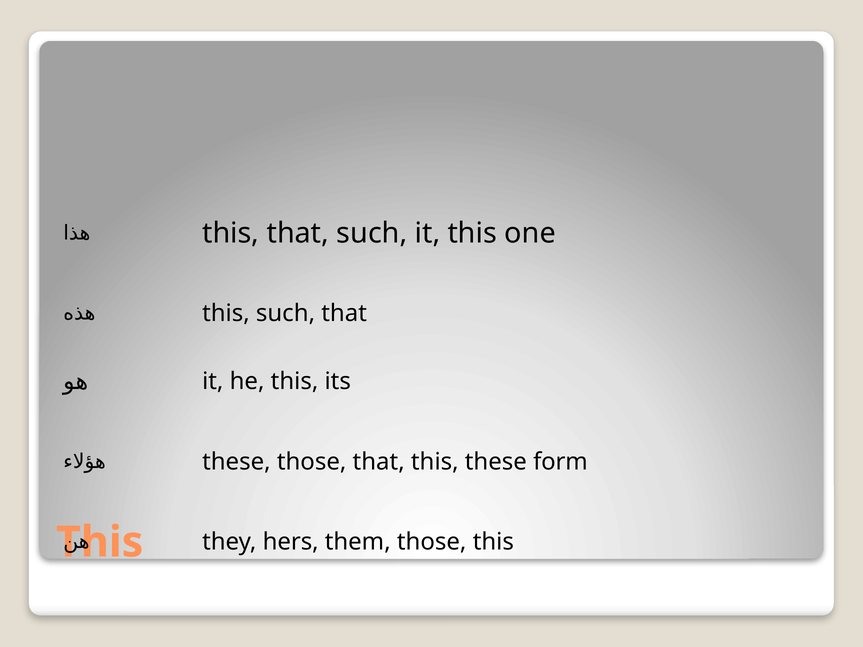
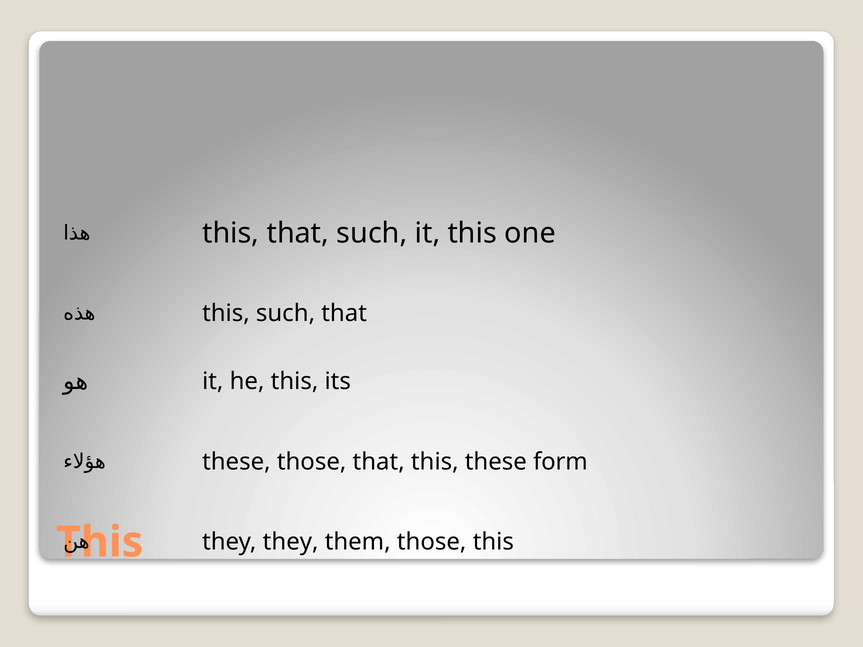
they hers: hers -> they (291, 542)
